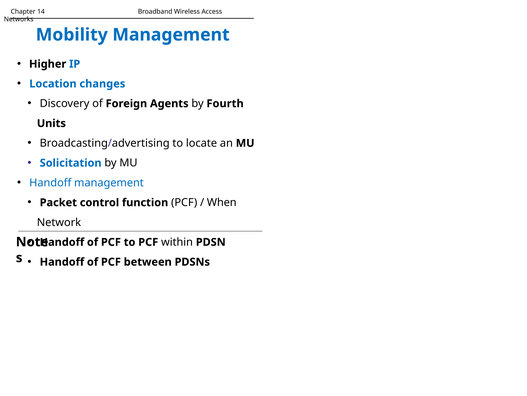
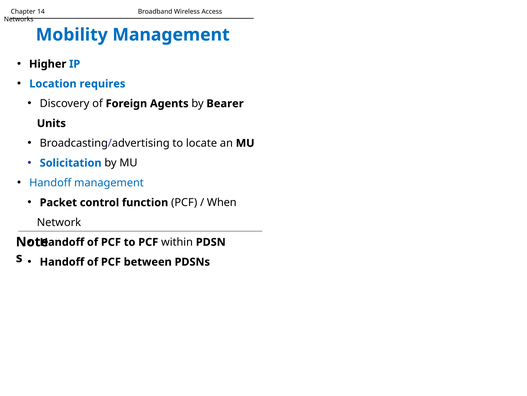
changes: changes -> requires (102, 84)
Fourth: Fourth -> Bearer (225, 103)
